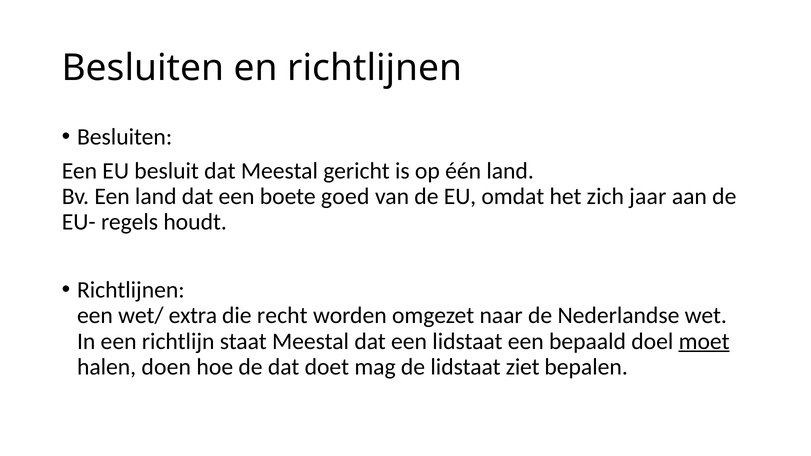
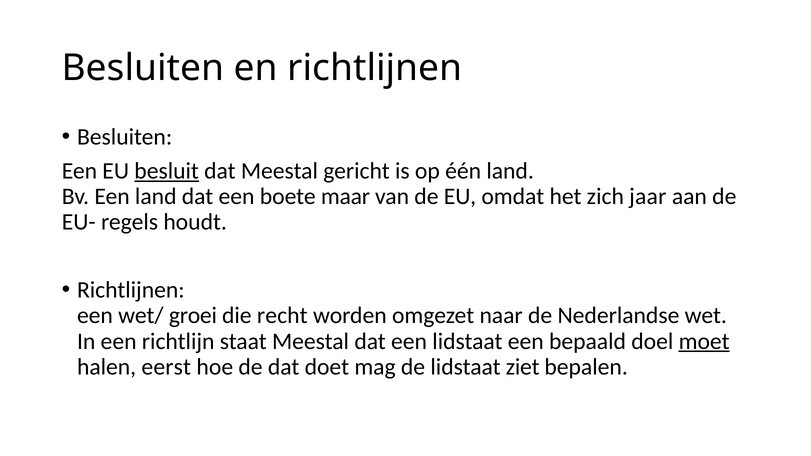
besluit underline: none -> present (167, 171)
goed: goed -> maar (345, 197)
extra: extra -> groei (193, 316)
doen: doen -> eerst (166, 367)
